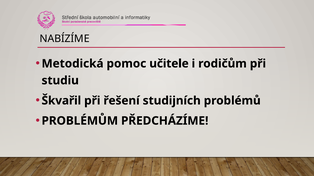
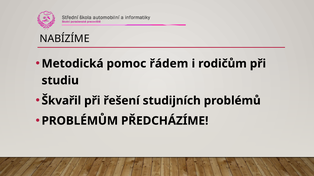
učitele: učitele -> řádem (169, 64)
